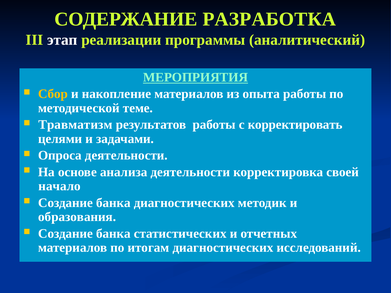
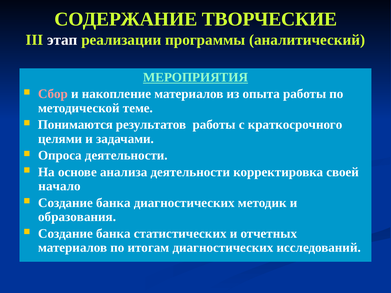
РАЗРАБОТКА: РАЗРАБОТКА -> ТВОРЧЕСКИЕ (269, 19)
Сбор colour: yellow -> pink (53, 94)
Травматизм: Травматизм -> Понимаются (75, 125)
корректировать: корректировать -> краткосрочного (295, 125)
